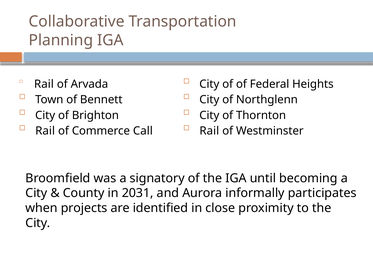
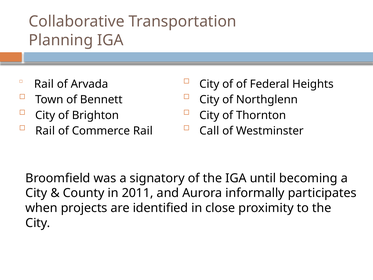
Commerce Call: Call -> Rail (143, 131)
Rail: Rail -> Call (209, 131)
2031: 2031 -> 2011 (138, 193)
